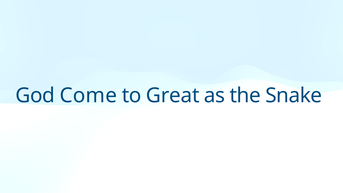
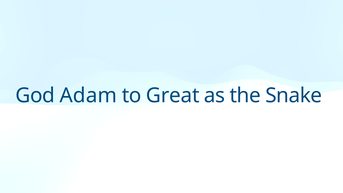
Come: Come -> Adam (88, 96)
